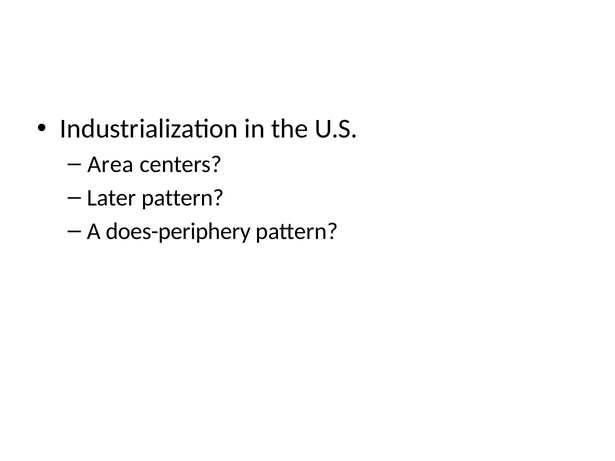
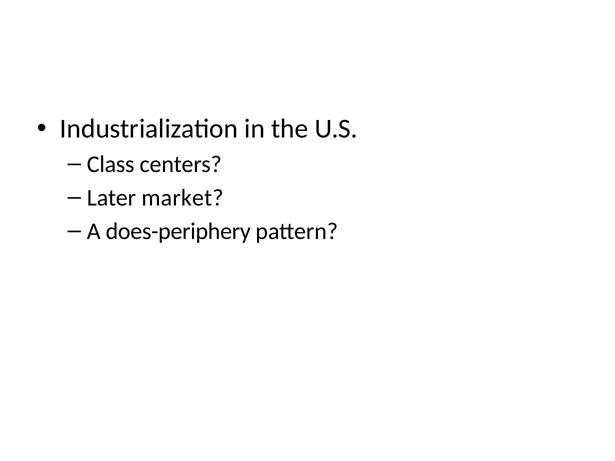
Area: Area -> Class (111, 164)
Later pattern: pattern -> market (182, 198)
